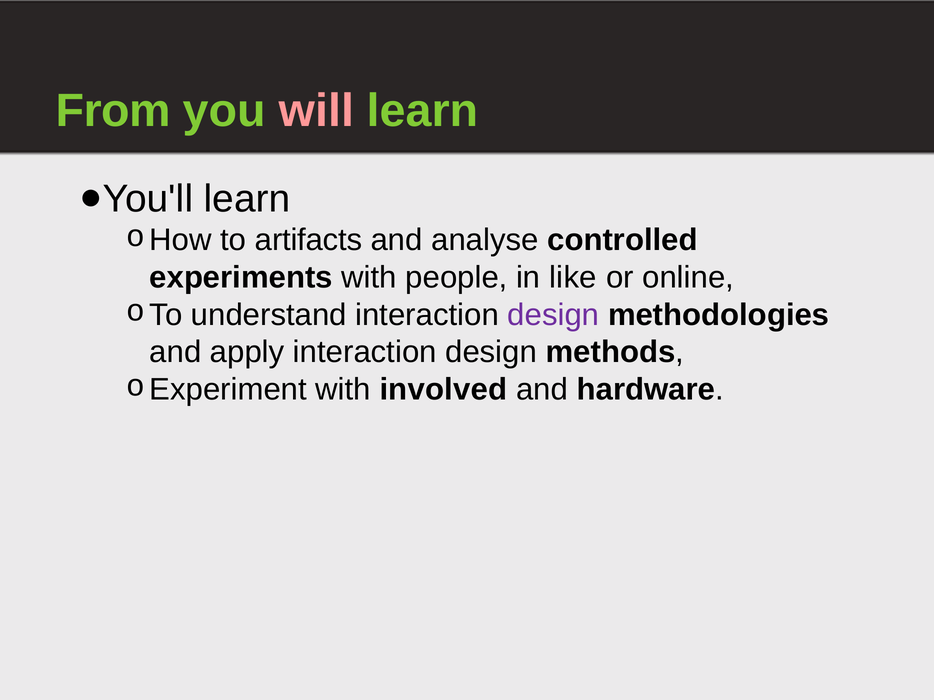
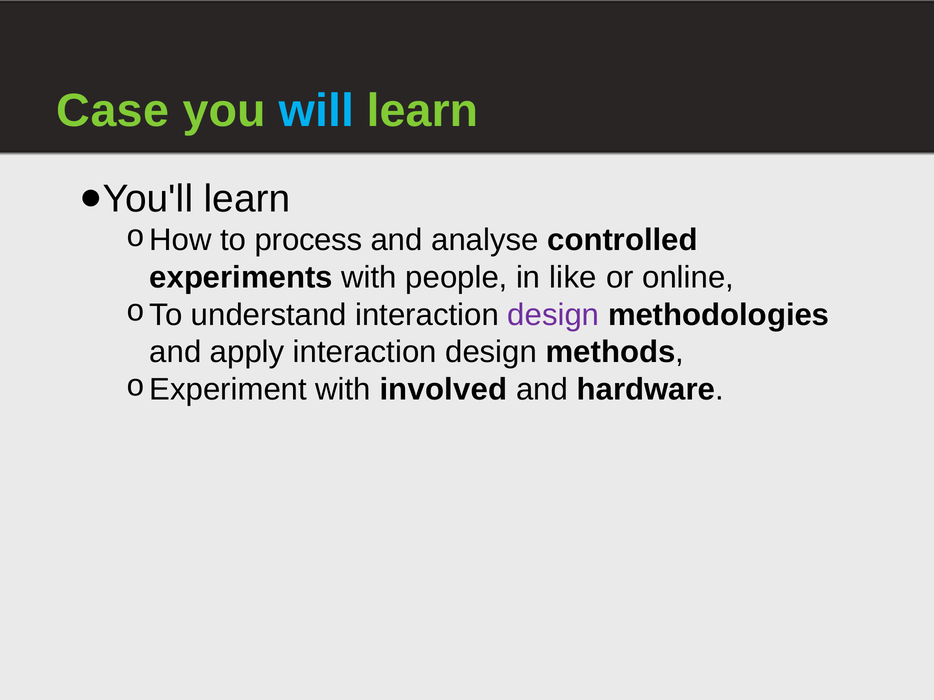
From: From -> Case (113, 111)
will colour: pink -> light blue (317, 111)
artifacts: artifacts -> process (309, 240)
